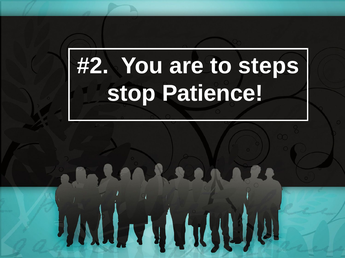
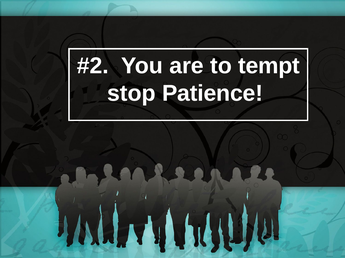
steps: steps -> tempt (269, 66)
